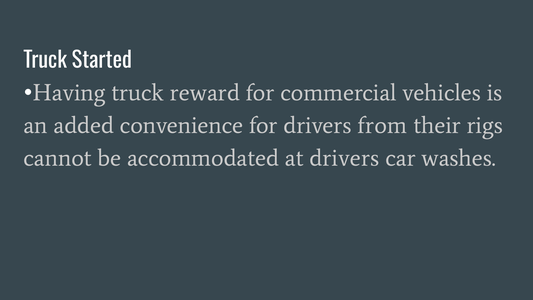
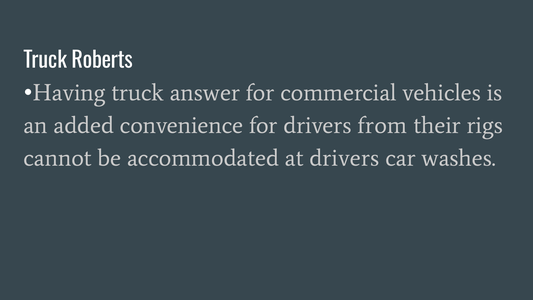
Started: Started -> Roberts (102, 60)
reward: reward -> answer (205, 93)
